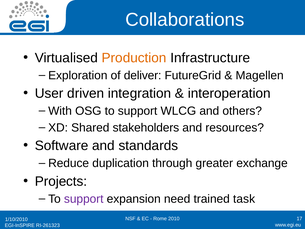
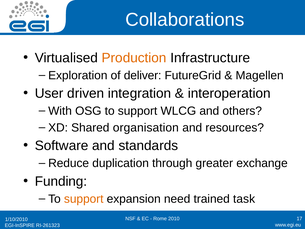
stakeholders: stakeholders -> organisation (146, 127)
Projects: Projects -> Funding (61, 181)
support colour: purple -> orange (84, 199)
